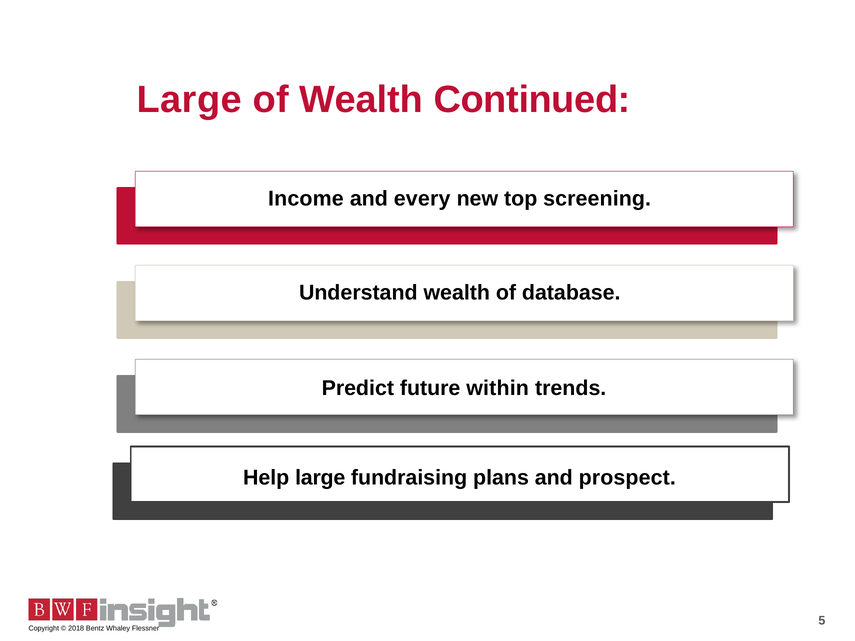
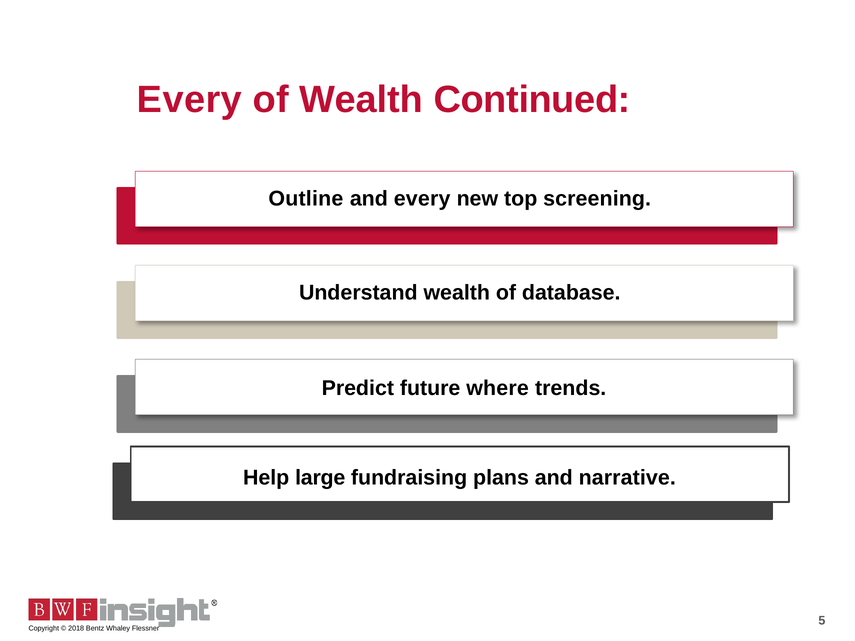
Large: Large -> Every (189, 100)
Income: Income -> Outline (306, 199)
within: within -> where (498, 388)
prospect: prospect -> narrative (627, 478)
